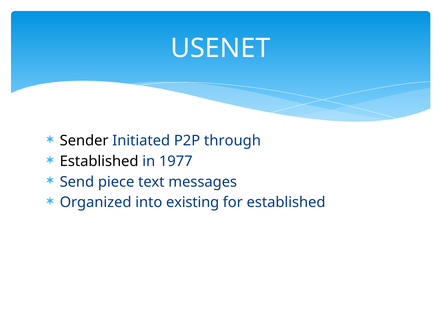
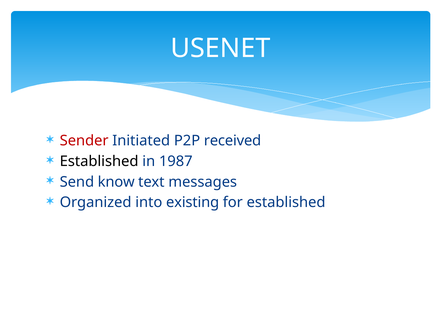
Sender colour: black -> red (84, 141)
through: through -> received (233, 141)
1977: 1977 -> 1987 (176, 162)
piece: piece -> know (116, 182)
